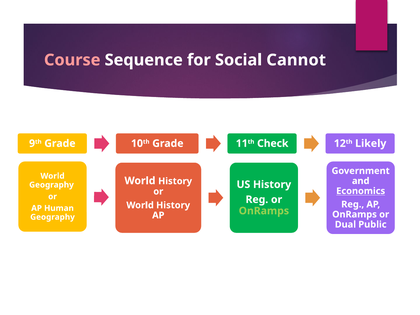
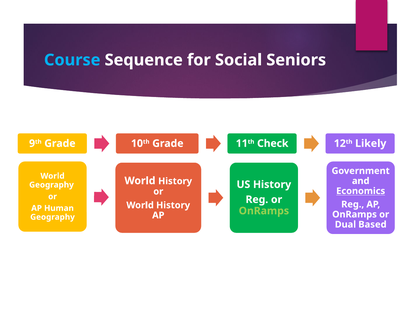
Course colour: pink -> light blue (72, 60)
Cannot: Cannot -> Seniors (296, 60)
Public: Public -> Based (372, 224)
